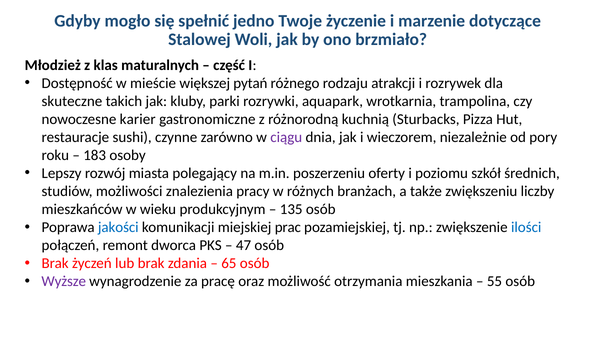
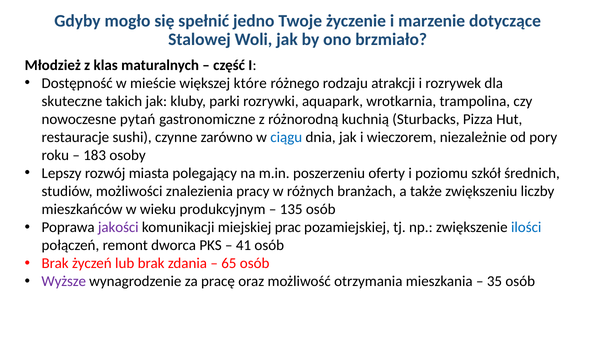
pytań: pytań -> które (250, 83)
karier: karier -> pytań (138, 119)
ciągu colour: purple -> blue (286, 137)
jakości colour: blue -> purple (118, 227)
47: 47 -> 41 (244, 245)
55: 55 -> 35 (494, 281)
